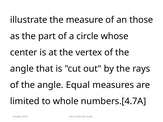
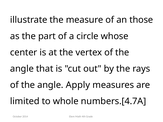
Equal: Equal -> Apply (78, 85)
